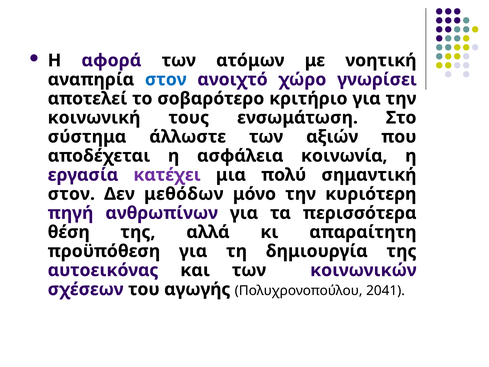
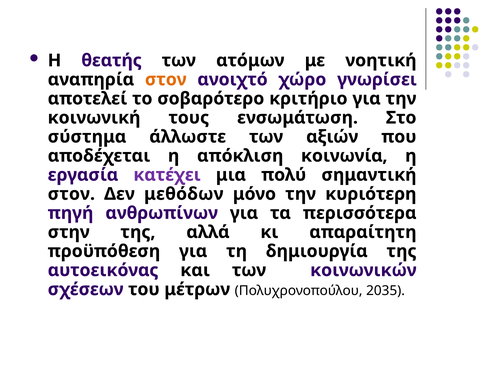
αφορά: αφορά -> θεατής (112, 60)
στον colour: blue -> orange (166, 79)
ασφάλεια: ασφάλεια -> απόκλιση (240, 156)
θέση: θέση -> στην (69, 232)
αγωγής: αγωγής -> μέτρων (197, 289)
2041: 2041 -> 2035 (386, 290)
